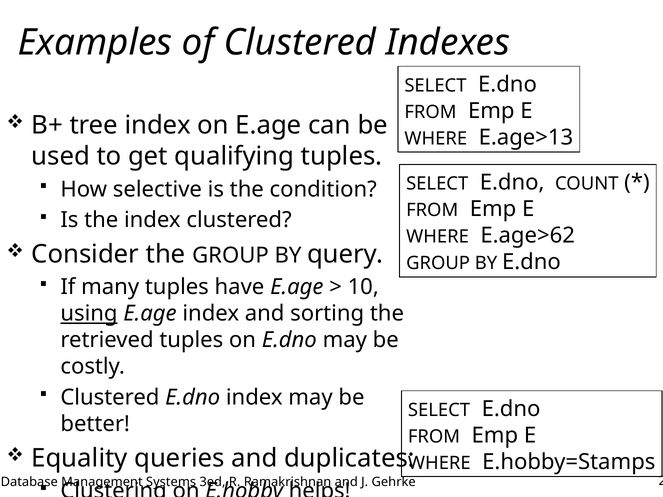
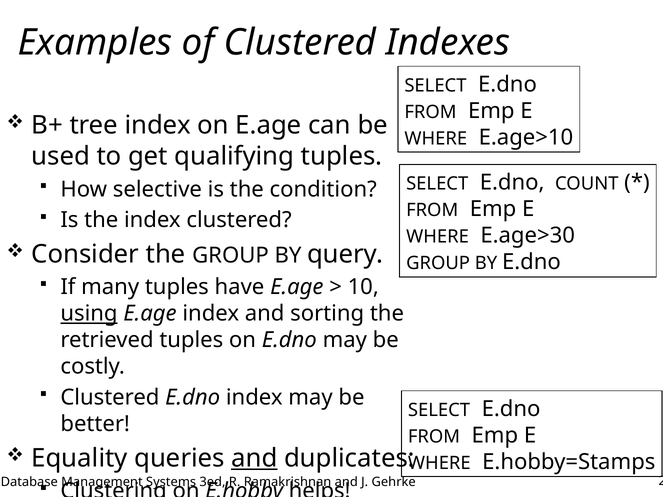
E.age>13: E.age>13 -> E.age>10 (526, 137)
E.age>62: E.age>62 -> E.age>30 (528, 236)
and underline: none -> present (254, 458)
